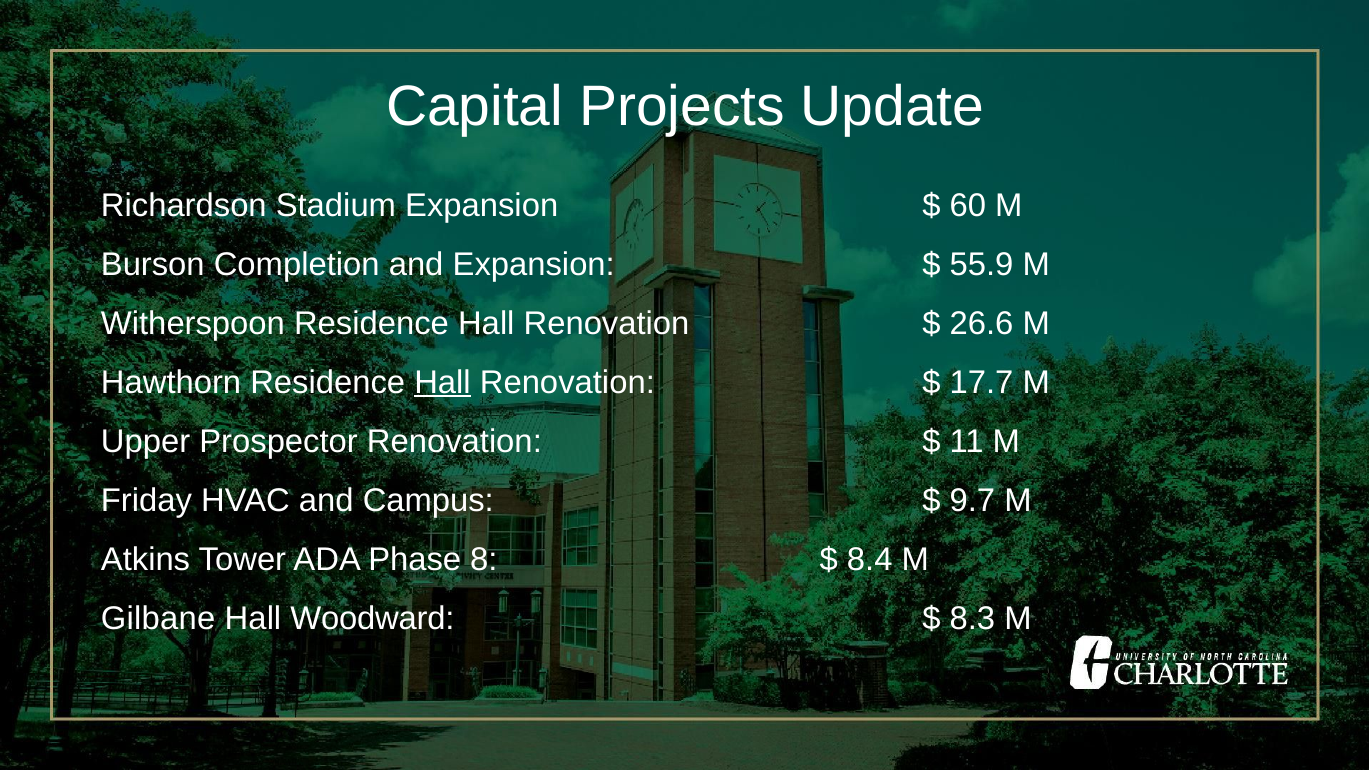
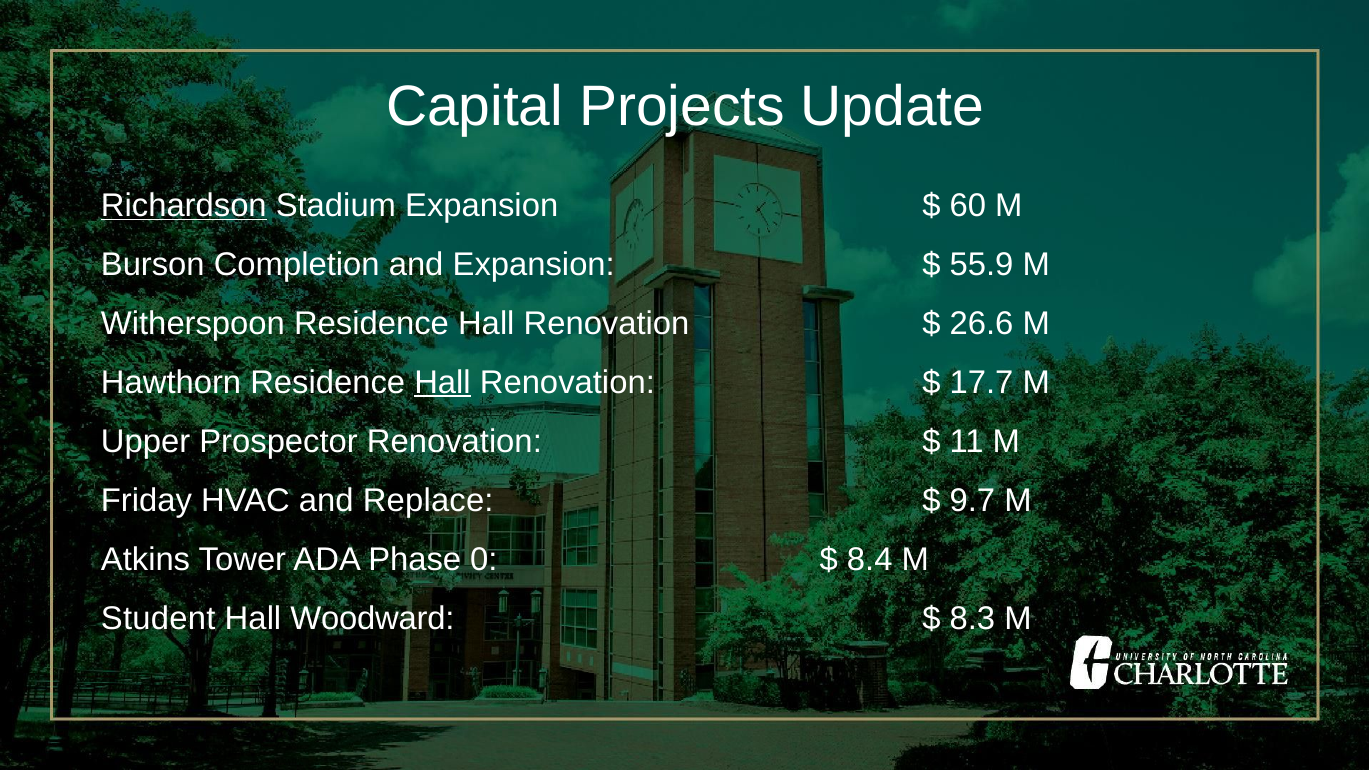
Richardson underline: none -> present (184, 205)
Campus: Campus -> Replace (428, 500)
8: 8 -> 0 (484, 559)
Gilbane: Gilbane -> Student (158, 618)
